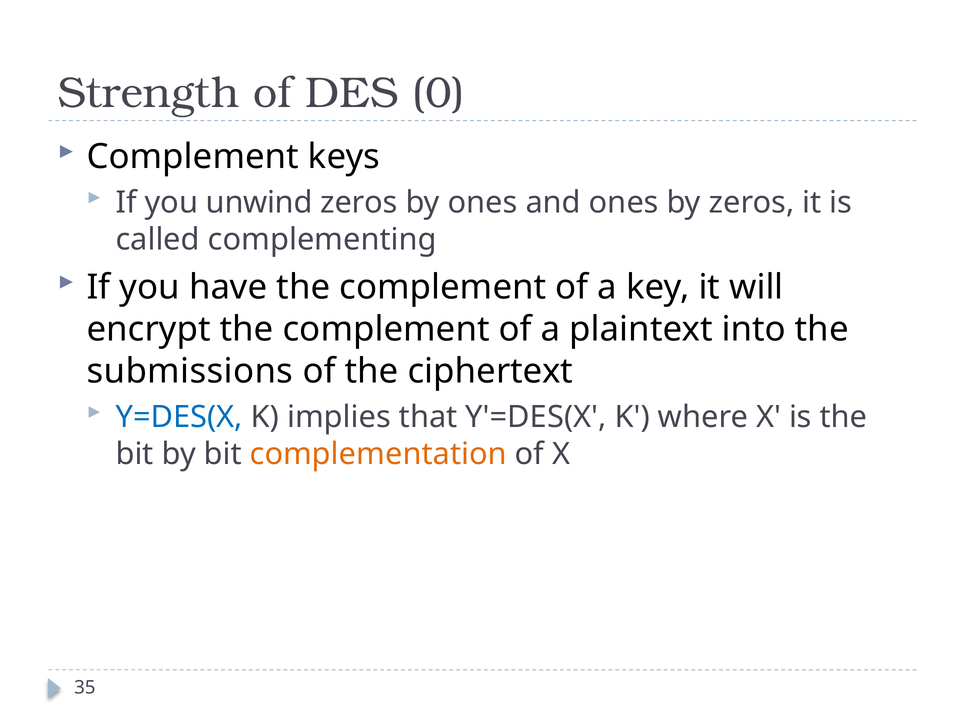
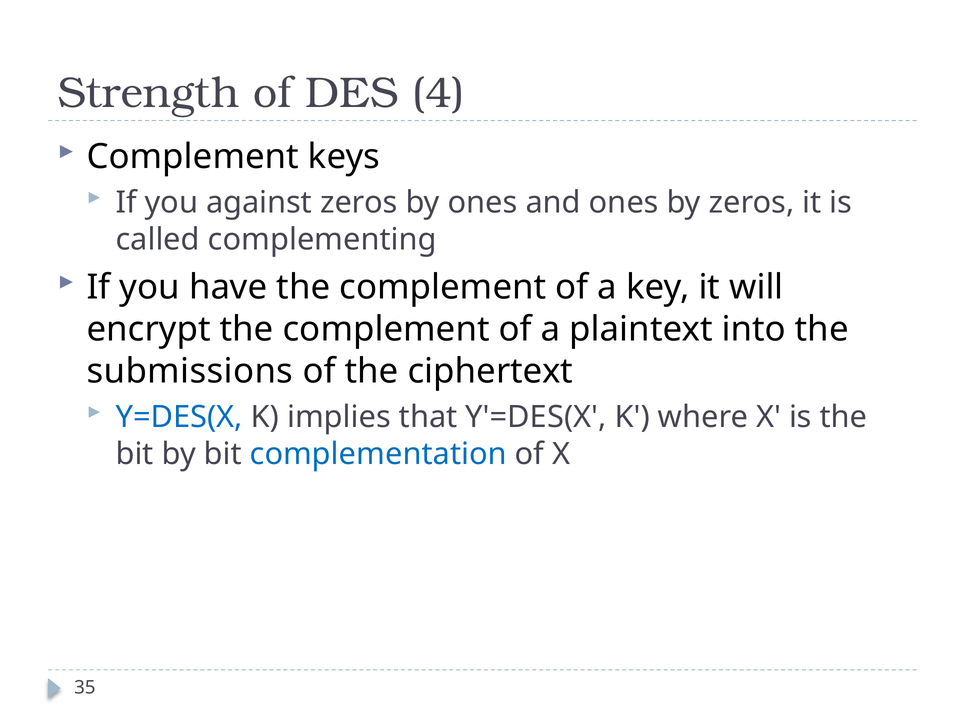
0: 0 -> 4 (438, 93)
unwind: unwind -> against (259, 203)
complementation colour: orange -> blue (378, 454)
